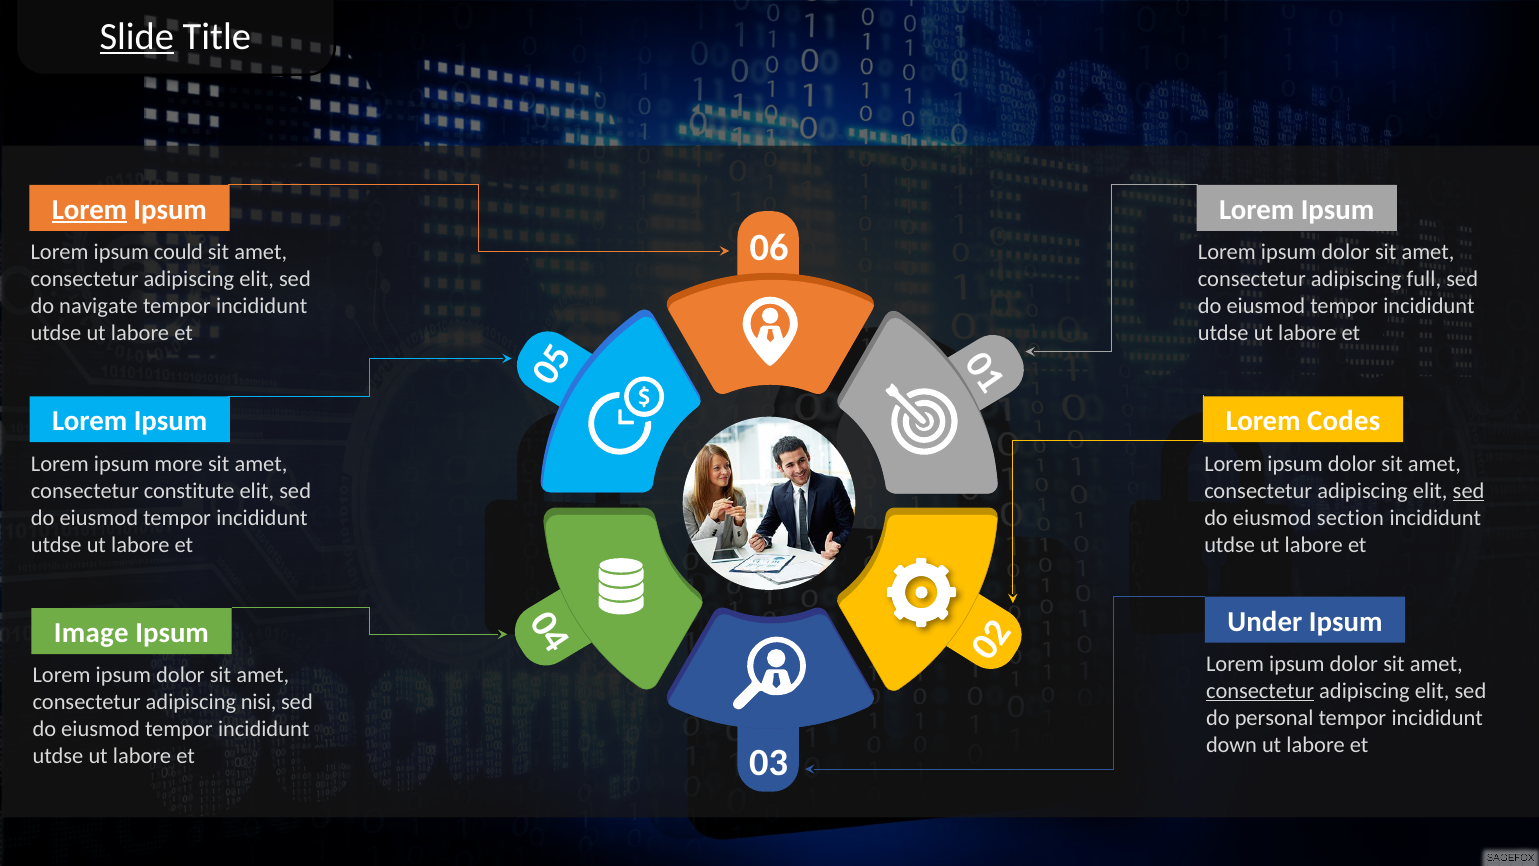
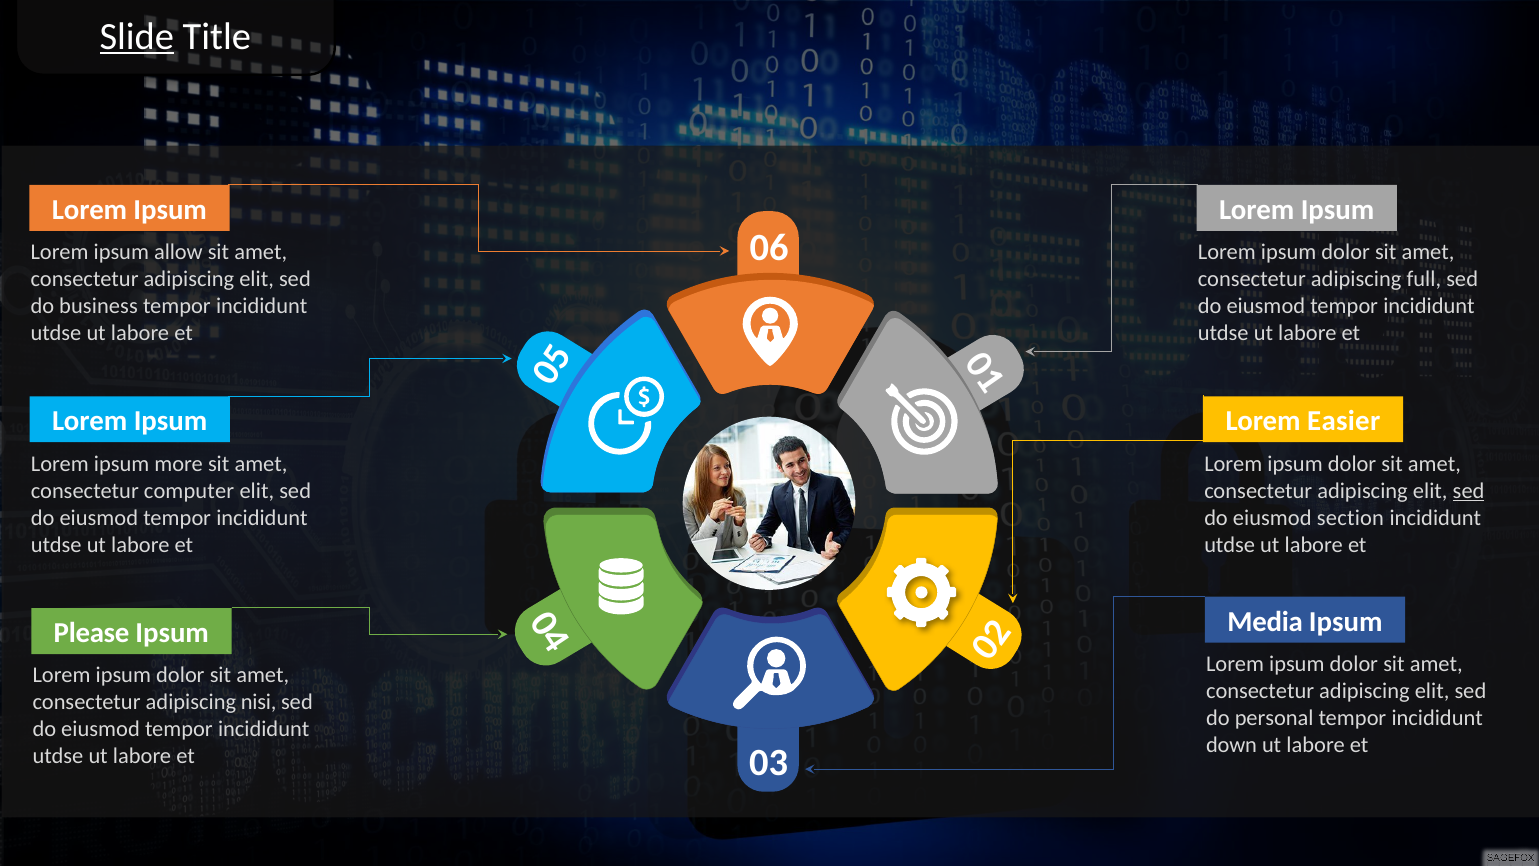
Lorem underline: present -> none (90, 210)
could: could -> allow (178, 252)
navigate: navigate -> business (99, 306)
Codes: Codes -> Easier (1344, 421)
constitute: constitute -> computer (189, 491)
Under: Under -> Media (1265, 621)
Image: Image -> Please (92, 633)
consectetur underline: present -> none (1260, 691)
